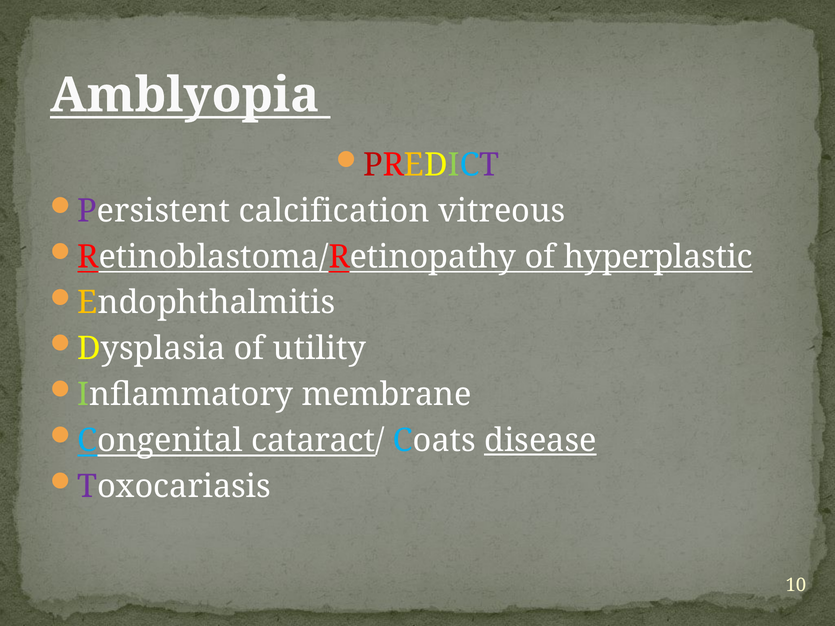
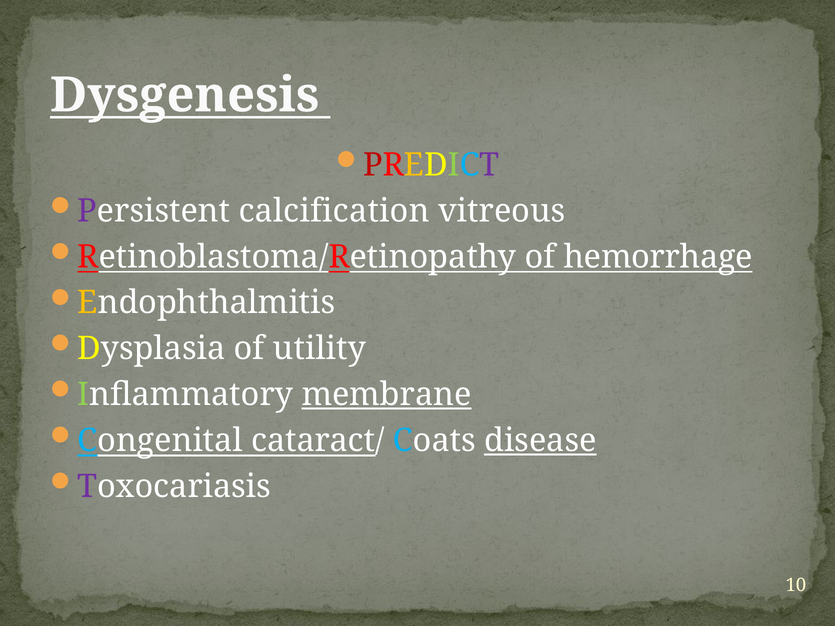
Amblyopia: Amblyopia -> Dysgenesis (185, 95)
hyperplastic: hyperplastic -> hemorrhage (658, 257)
membrane underline: none -> present (386, 395)
